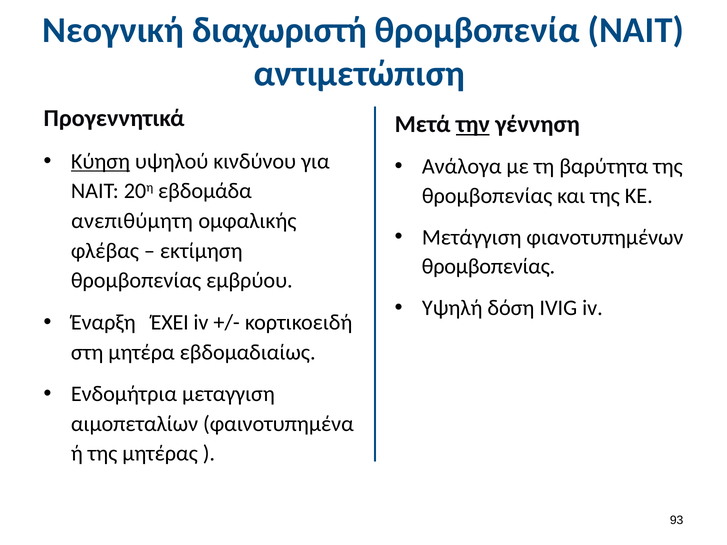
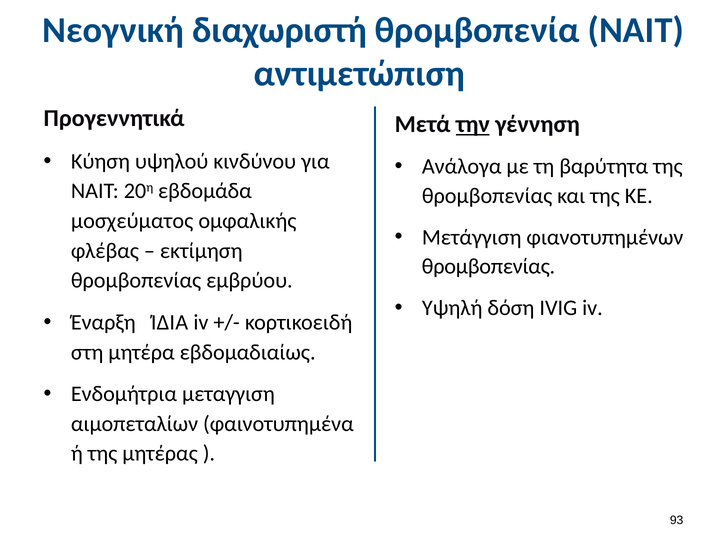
Κύηση underline: present -> none (100, 161)
ανεπιθύμητη: ανεπιθύμητη -> μοσχεύματος (132, 221)
ΈΧΕΙ: ΈΧΕΙ -> ΊΔΙΑ (169, 323)
